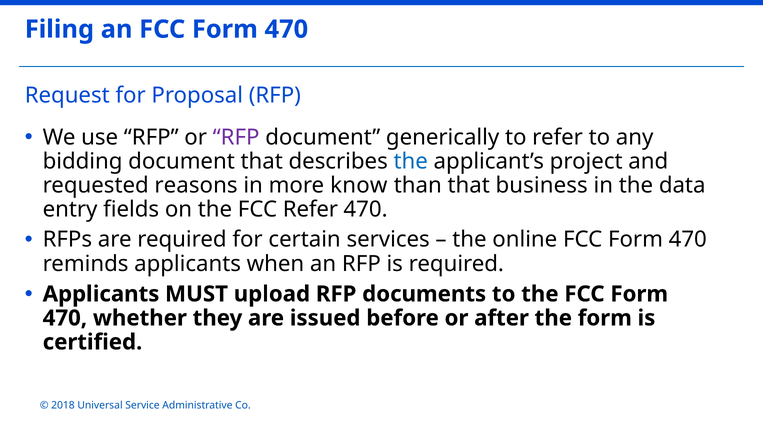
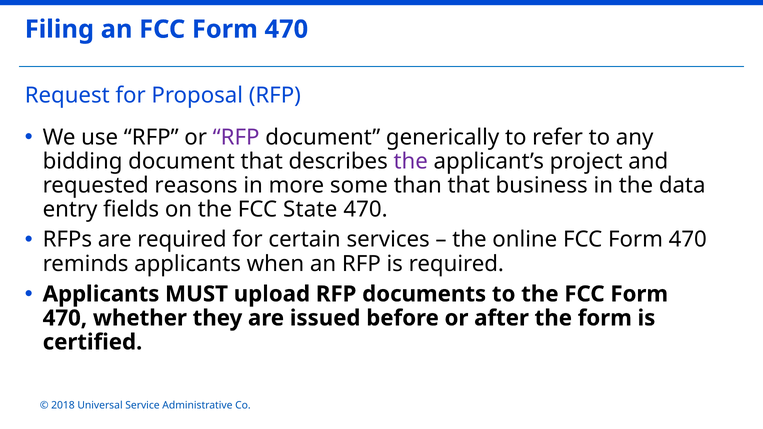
the colour: blue -> purple (411, 161)
know: know -> some (359, 185)
FCC Refer: Refer -> State (310, 209)
